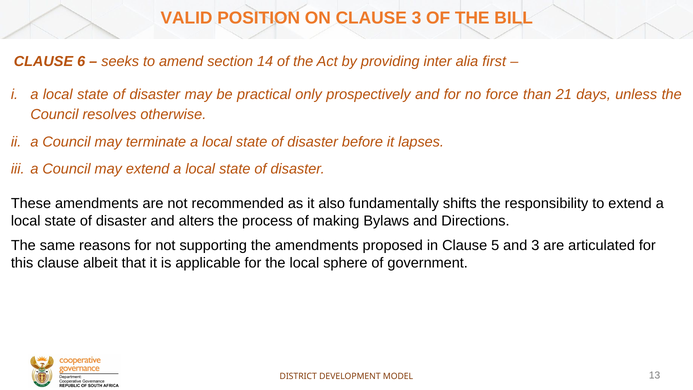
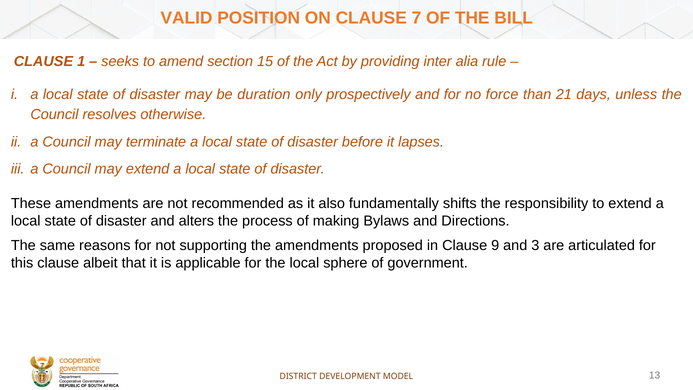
CLAUSE 3: 3 -> 7 (416, 18)
6: 6 -> 1 (81, 62)
14: 14 -> 15 (265, 62)
first: first -> rule (494, 62)
practical: practical -> duration (264, 95)
5: 5 -> 9 (495, 245)
